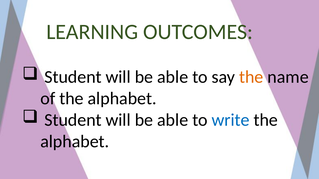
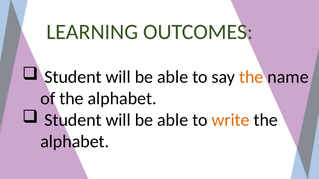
write colour: blue -> orange (231, 120)
